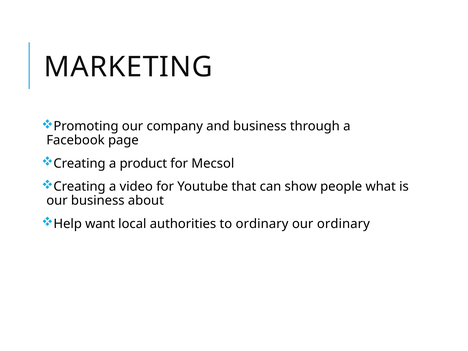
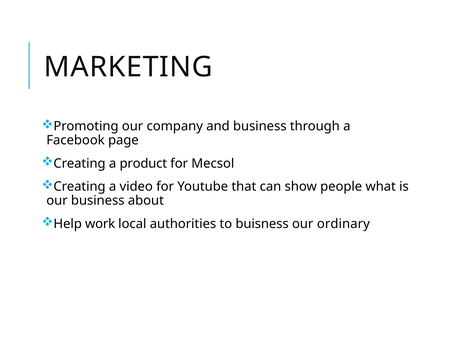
want: want -> work (100, 224)
to ordinary: ordinary -> buisness (262, 224)
